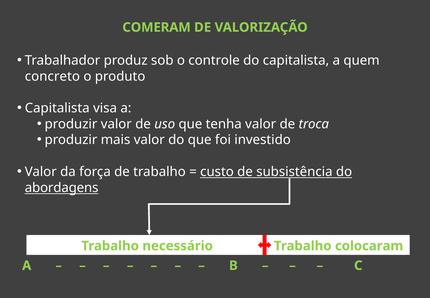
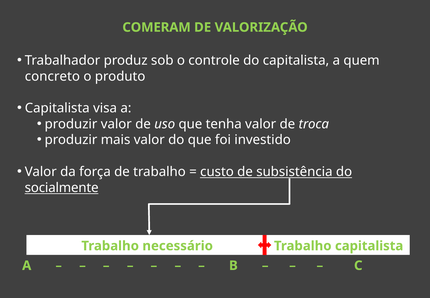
abordagens: abordagens -> socialmente (62, 187)
Trabalho colocaram: colocaram -> capitalista (369, 246)
